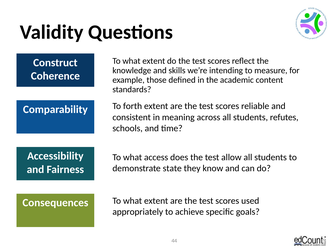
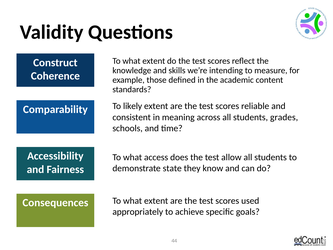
forth: forth -> likely (133, 106)
refutes: refutes -> grades (284, 117)
